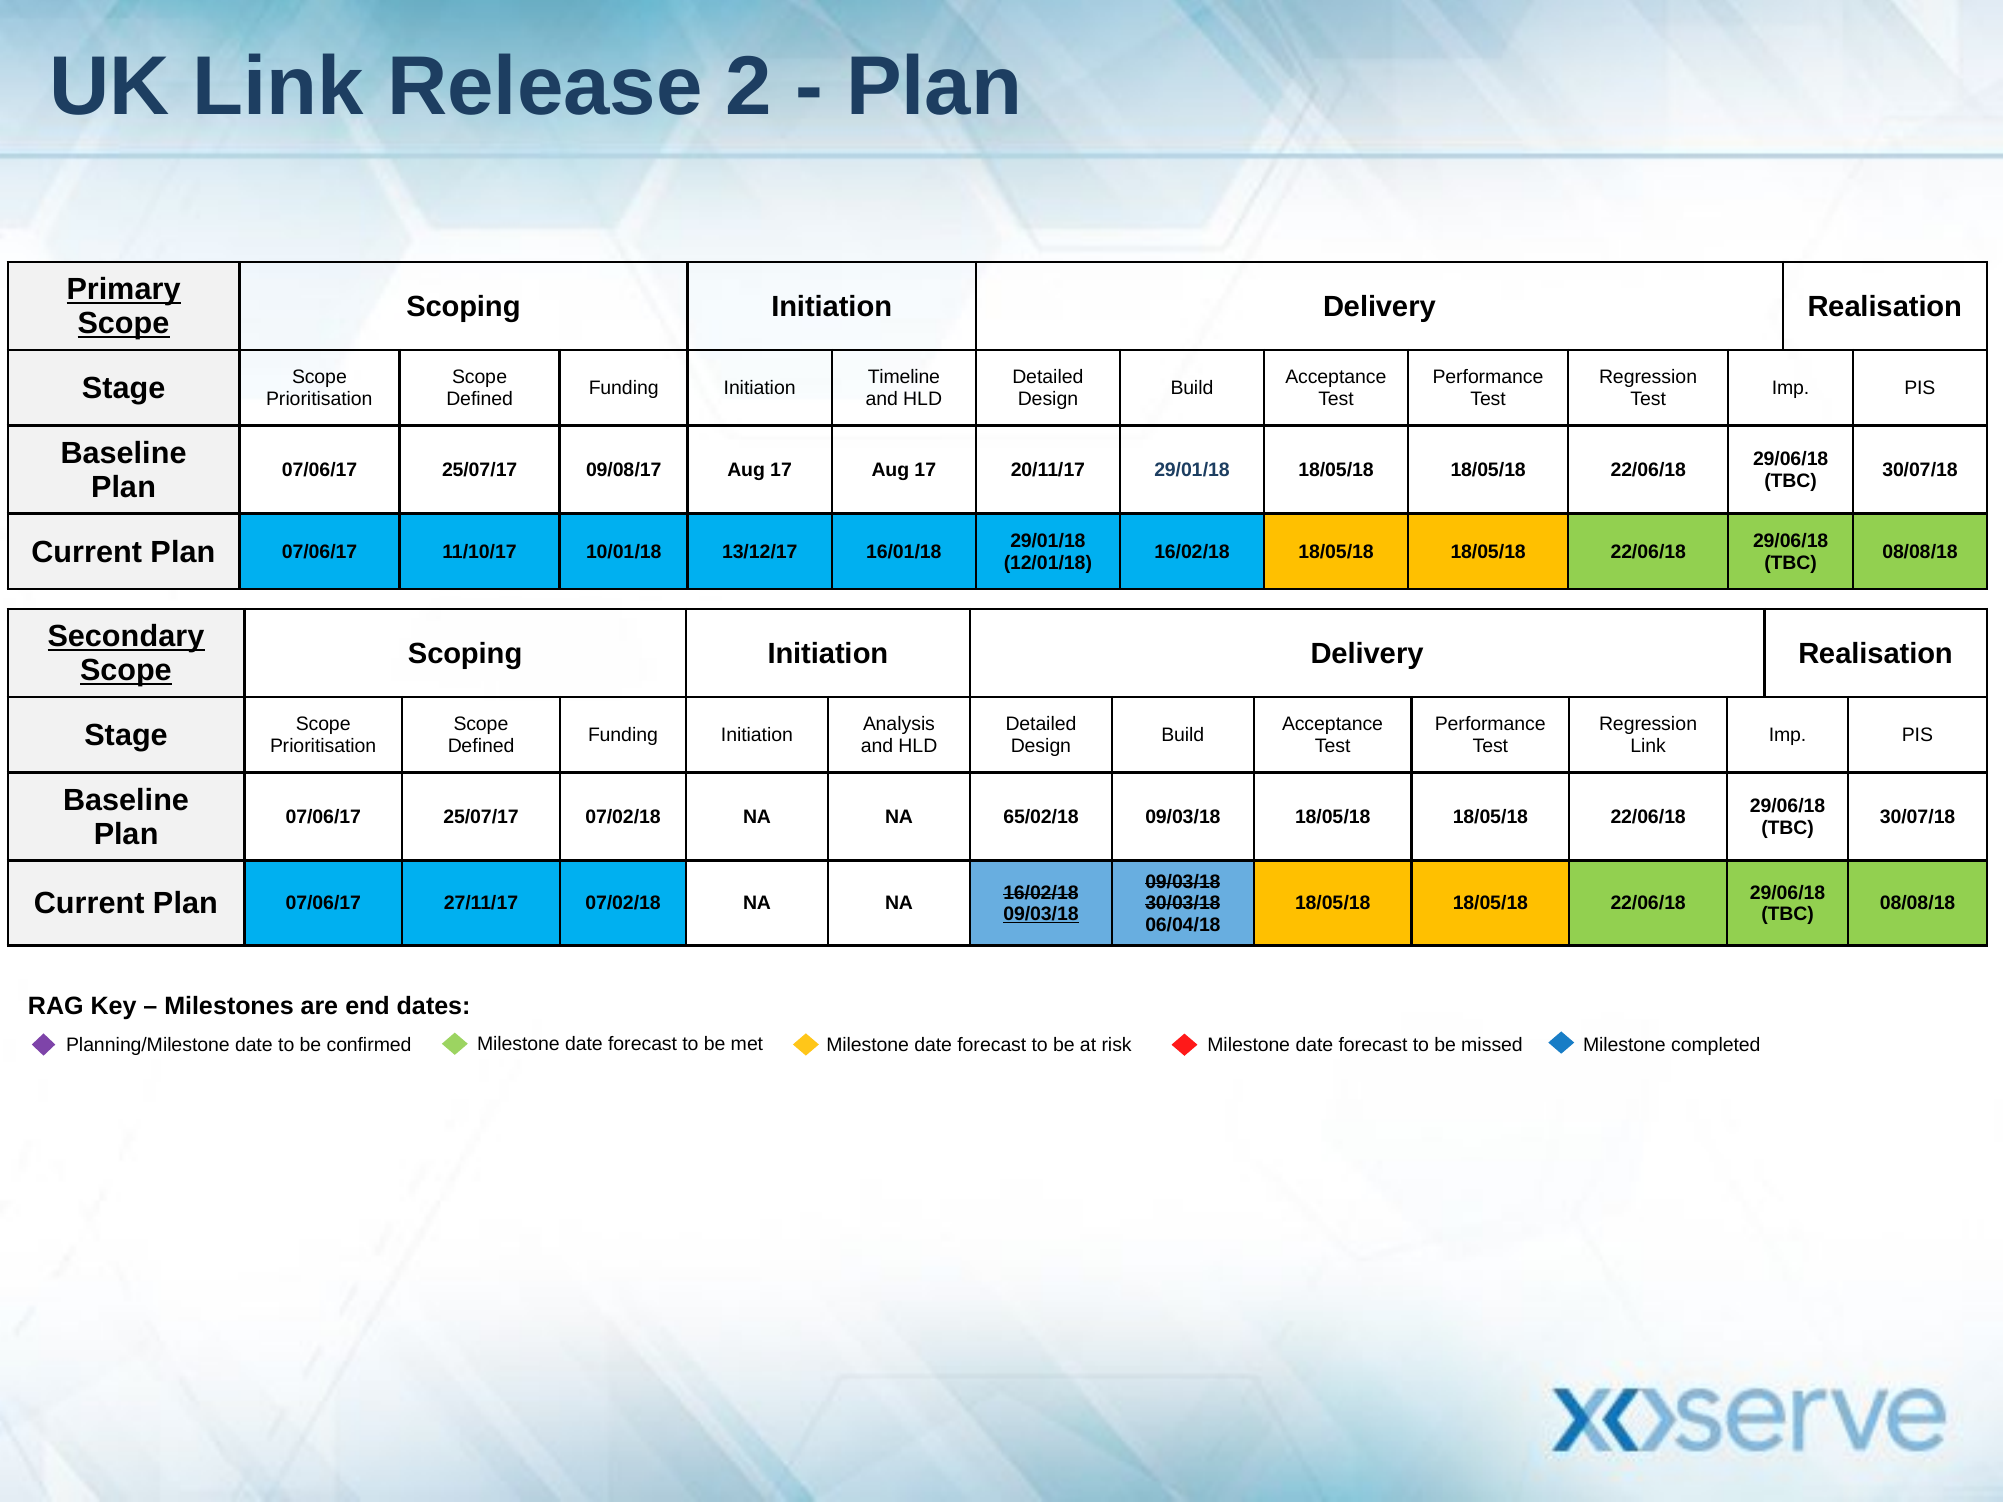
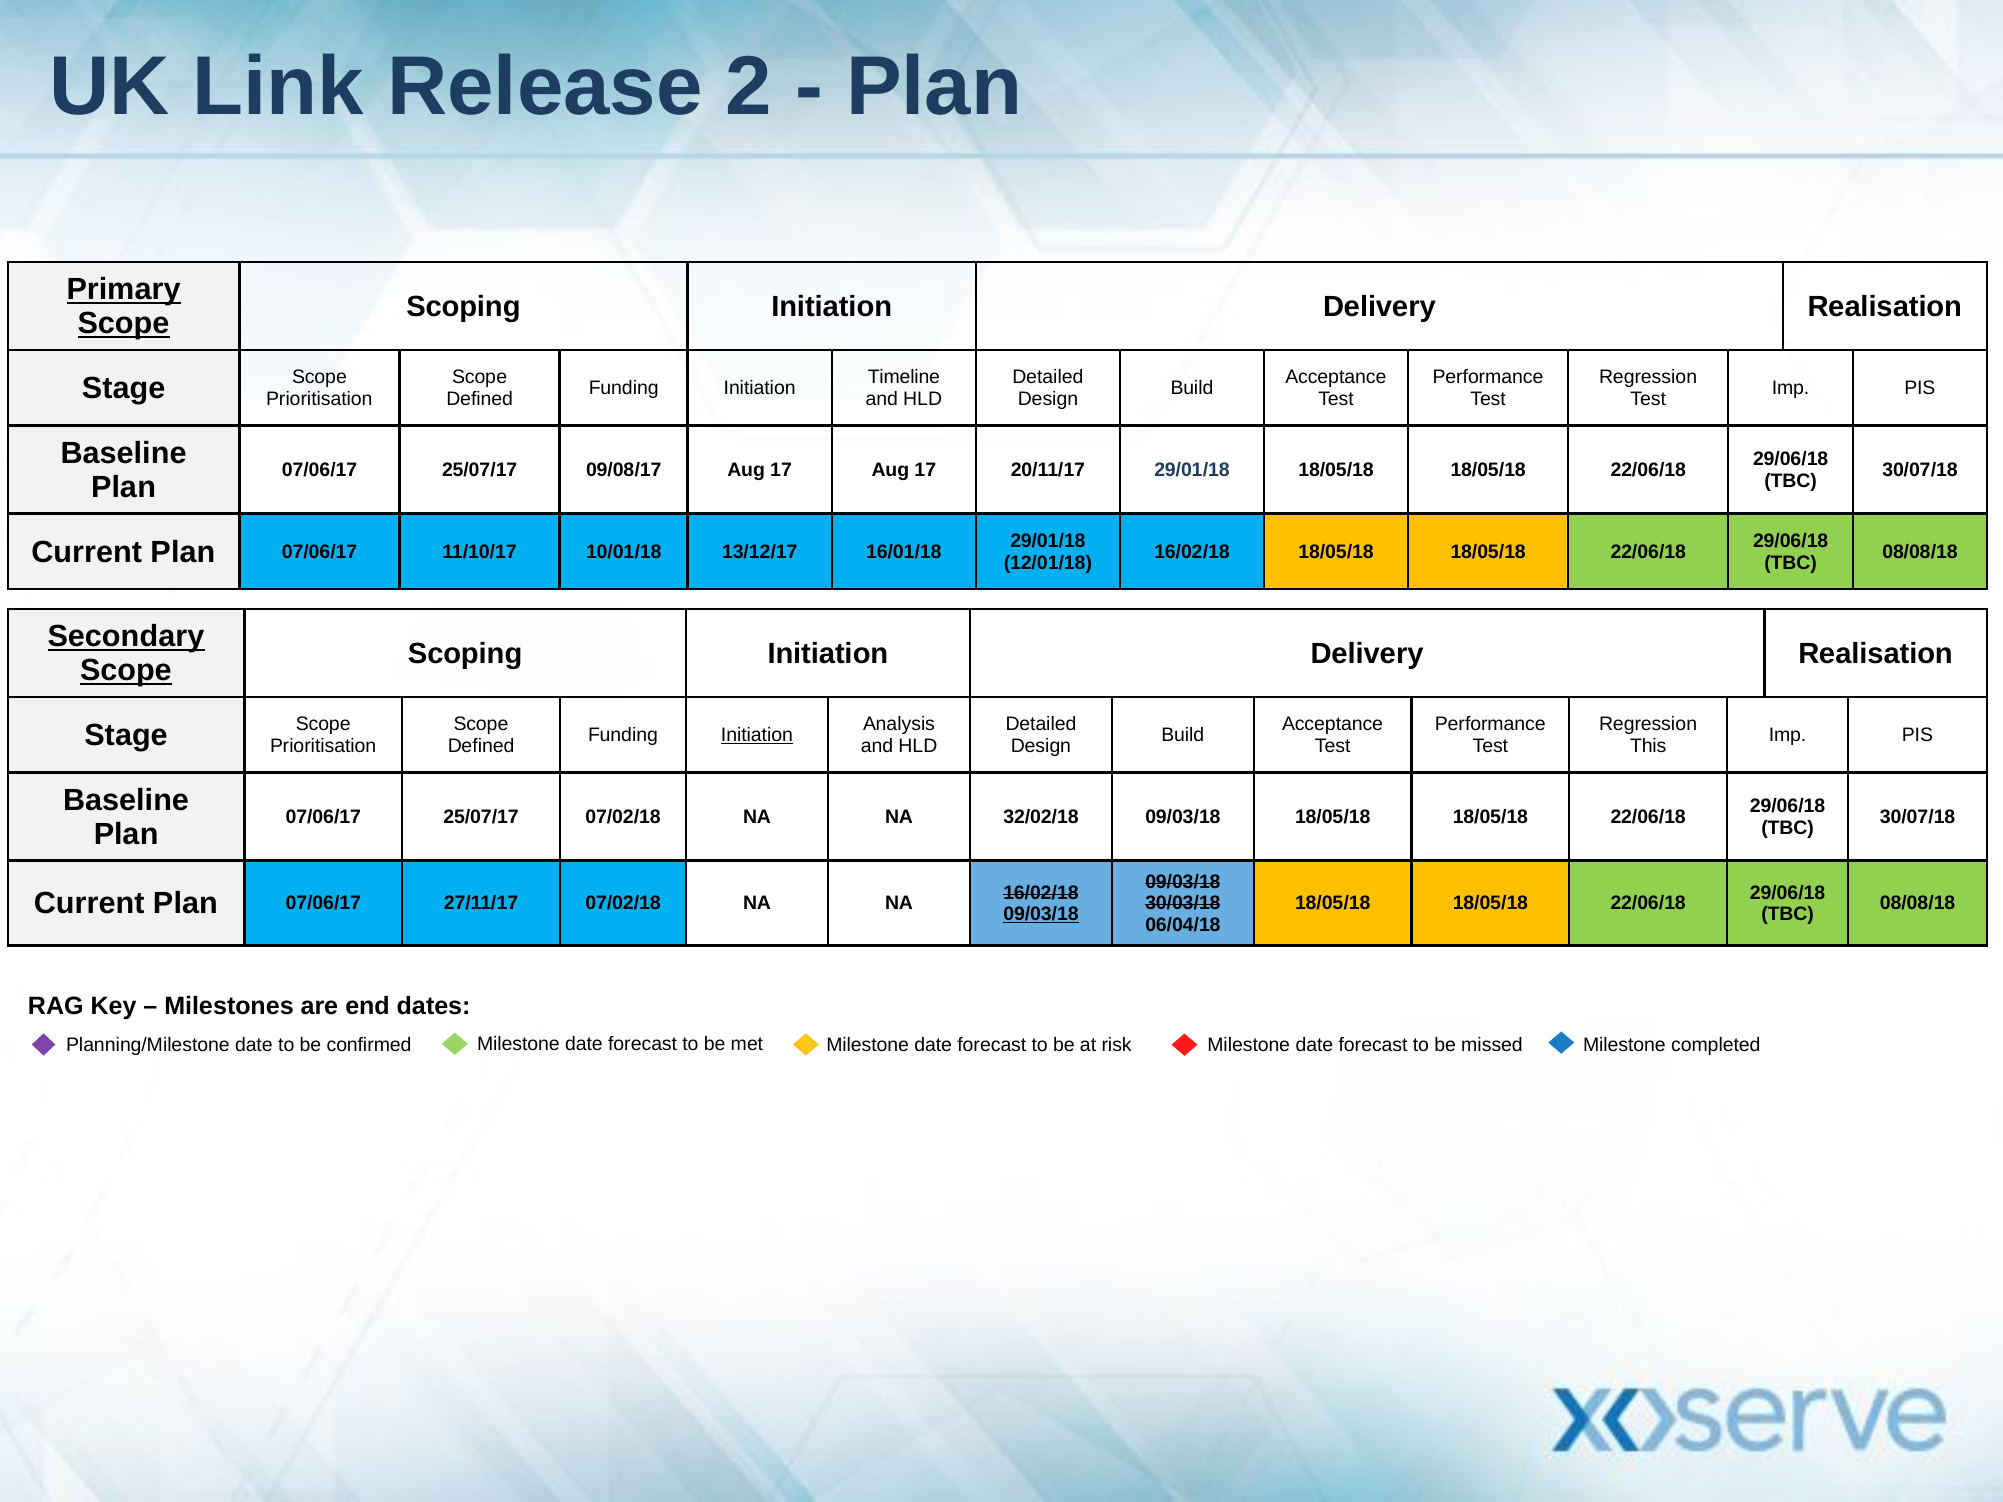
Initiation underline: none -> present (757, 735)
Link: Link -> This (1648, 746)
65/02/18: 65/02/18 -> 32/02/18 (1041, 817)
